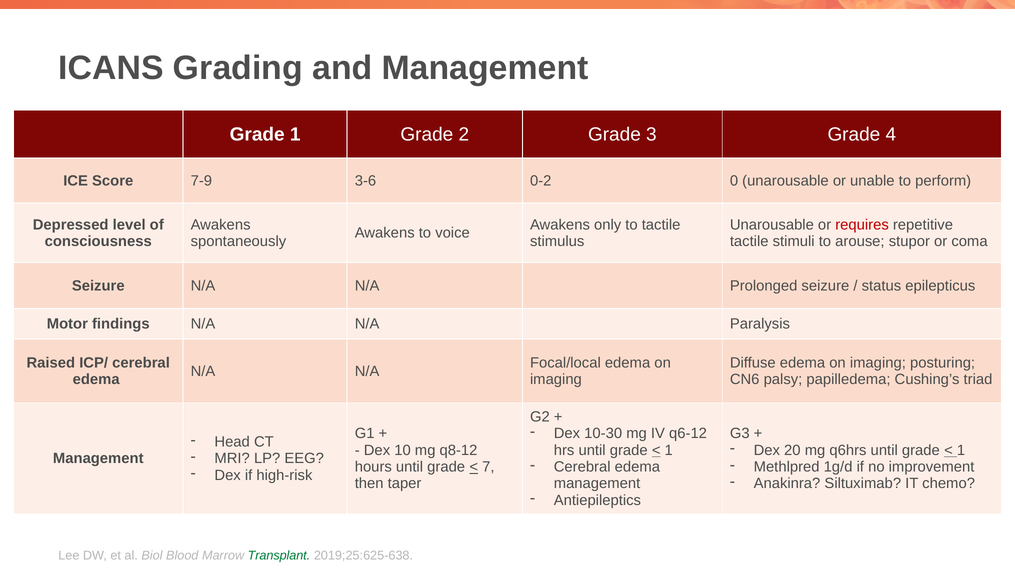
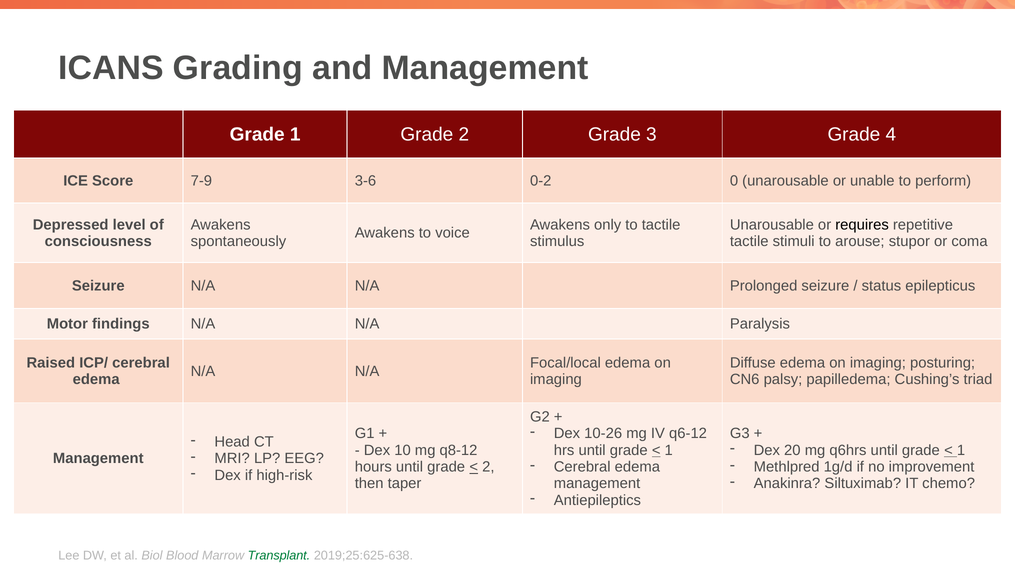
requires colour: red -> black (862, 225)
10-30: 10-30 -> 10-26 (603, 434)
7: 7 -> 2 (488, 467)
